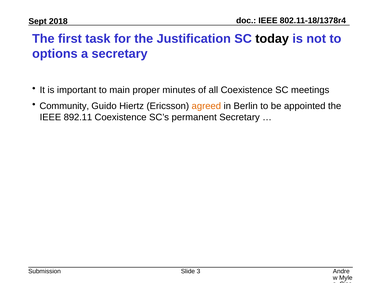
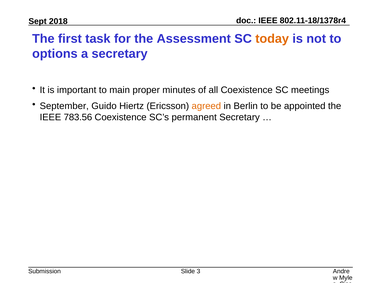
Justification: Justification -> Assessment (194, 39)
today colour: black -> orange (272, 39)
Community: Community -> September (64, 106)
892.11: 892.11 -> 783.56 (78, 118)
